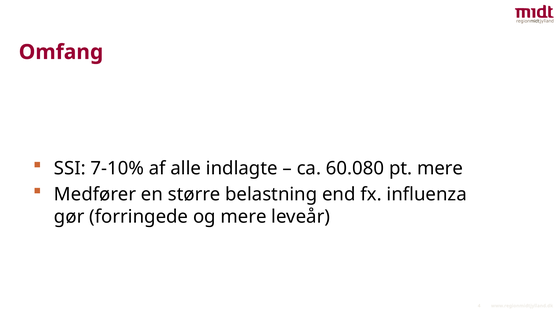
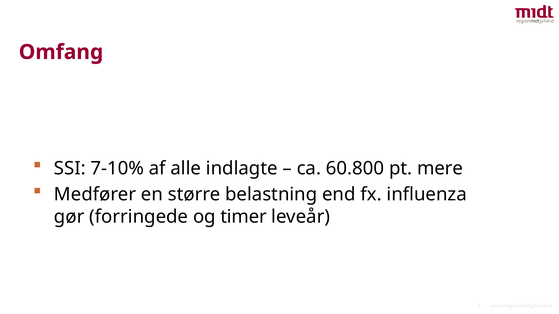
60.080: 60.080 -> 60.800 (355, 168)
og mere: mere -> timer (244, 217)
